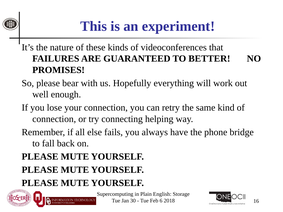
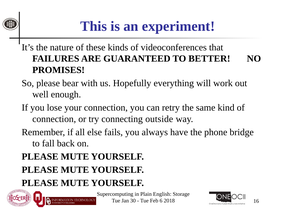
helping: helping -> outside (159, 119)
